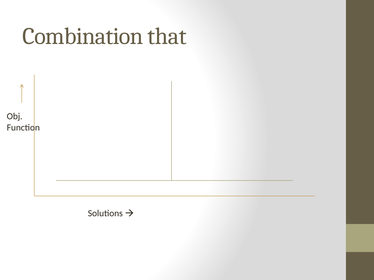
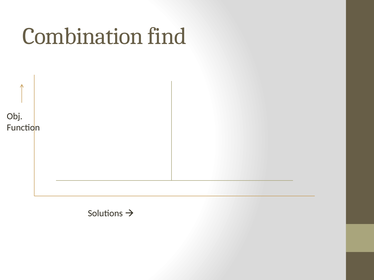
that: that -> find (167, 36)
